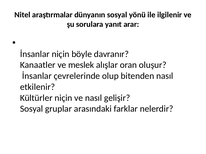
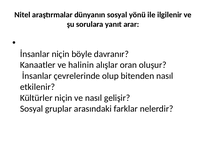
meslek: meslek -> halinin (81, 65)
